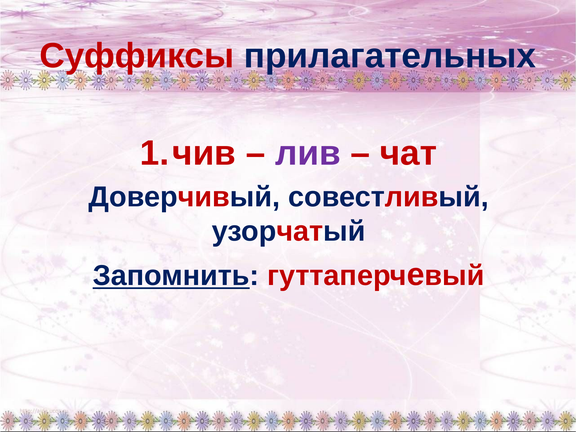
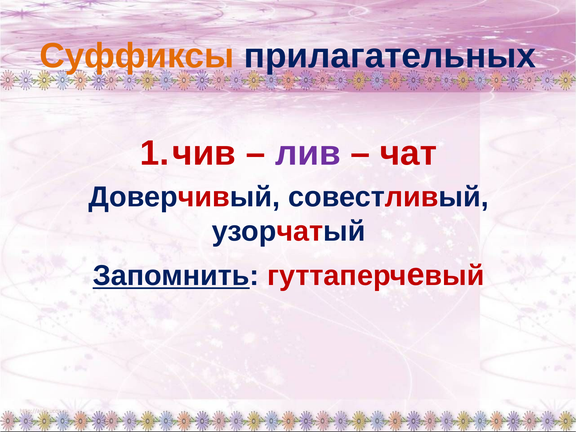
Суффиксы colour: red -> orange (137, 56)
